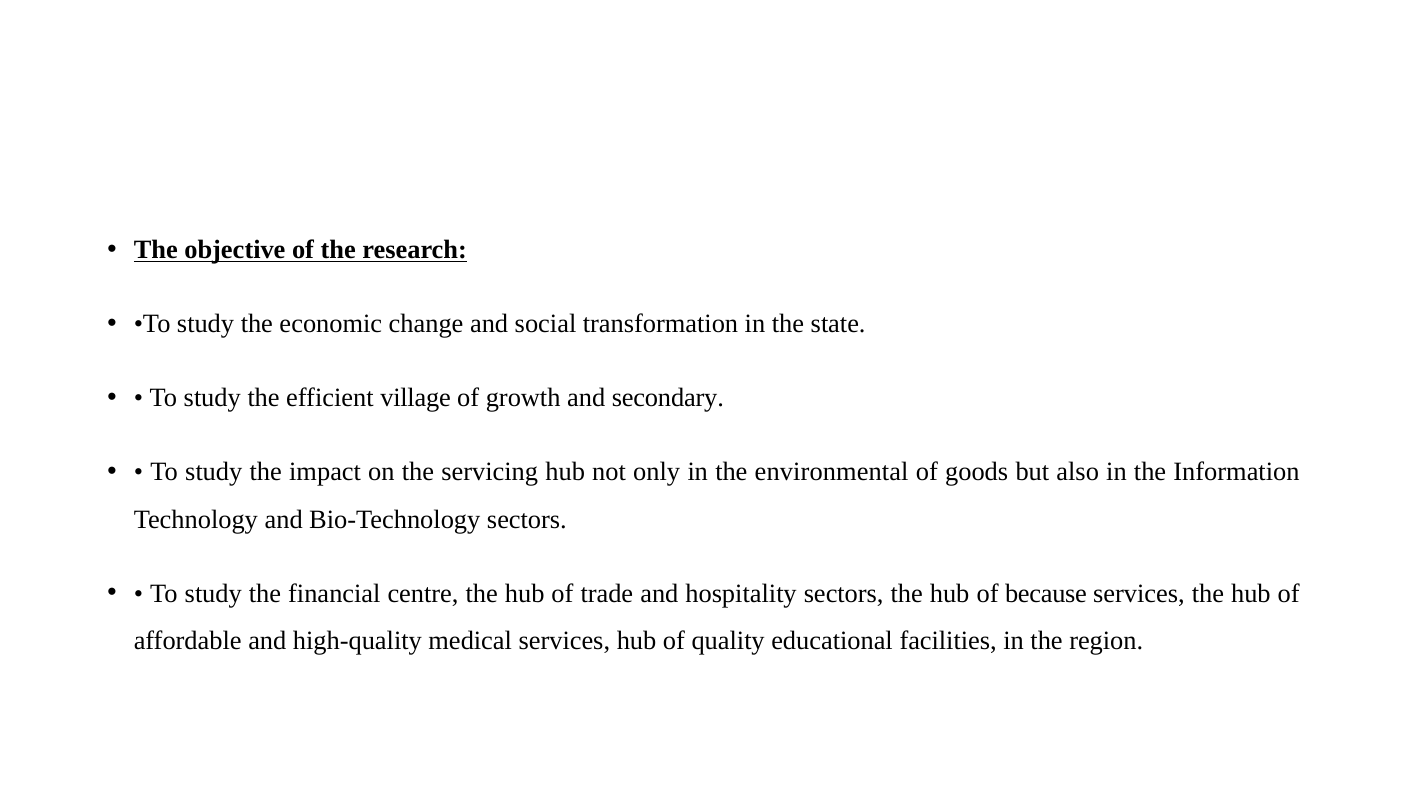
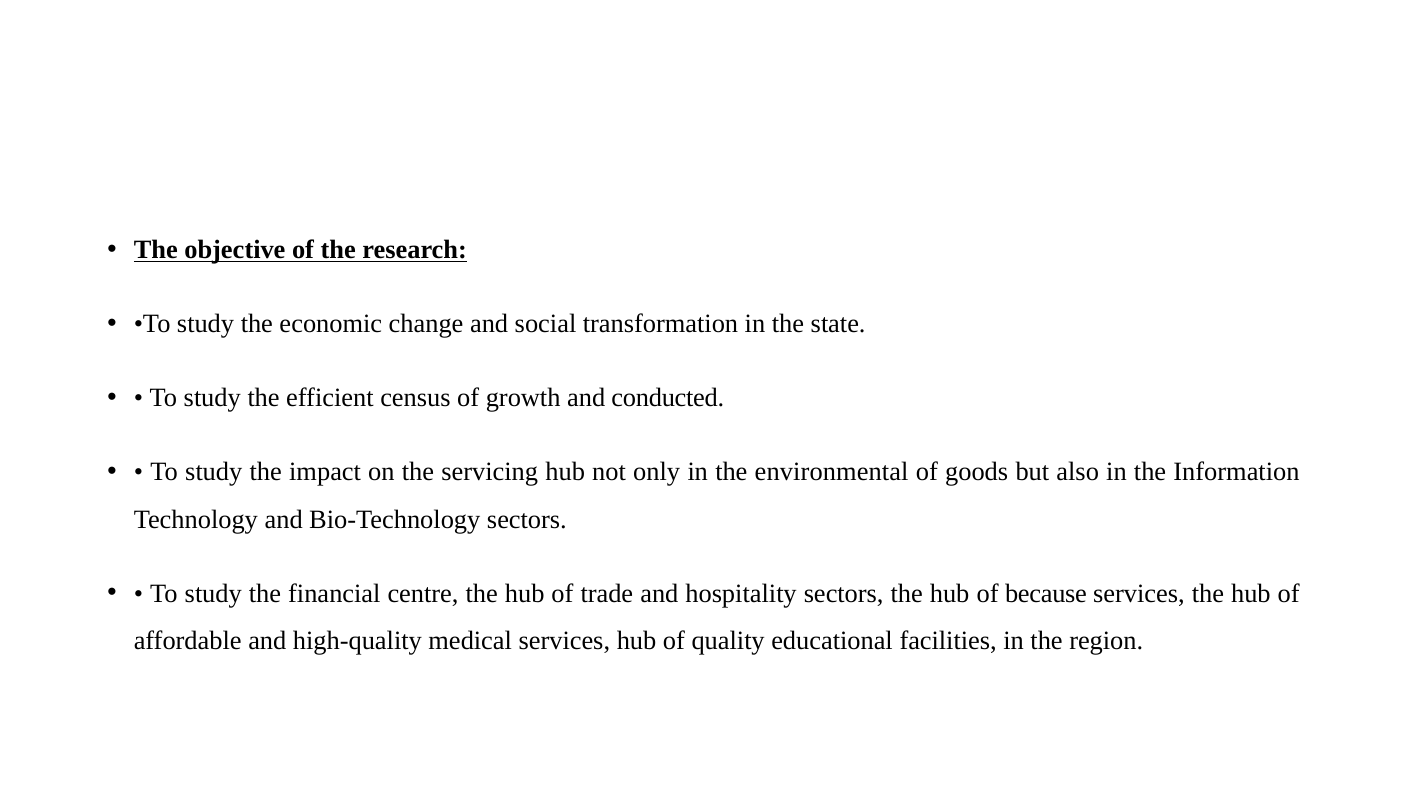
village: village -> census (415, 398)
secondary: secondary -> conducted (668, 398)
